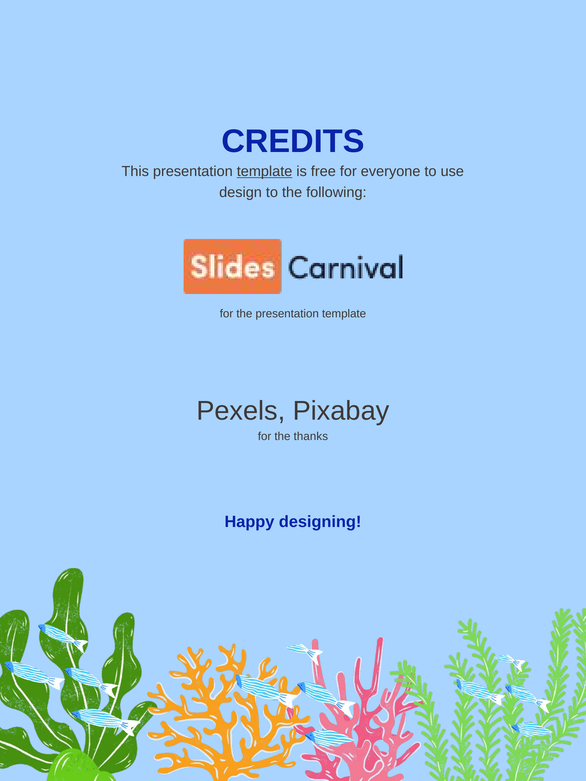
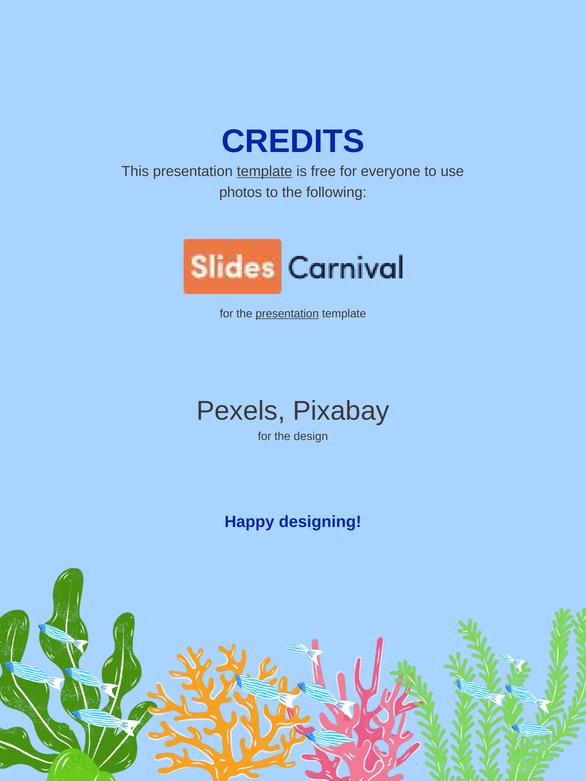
design: design -> photos (241, 193)
presentation underline: none -> present (287, 314)
thanks: thanks -> design (311, 437)
